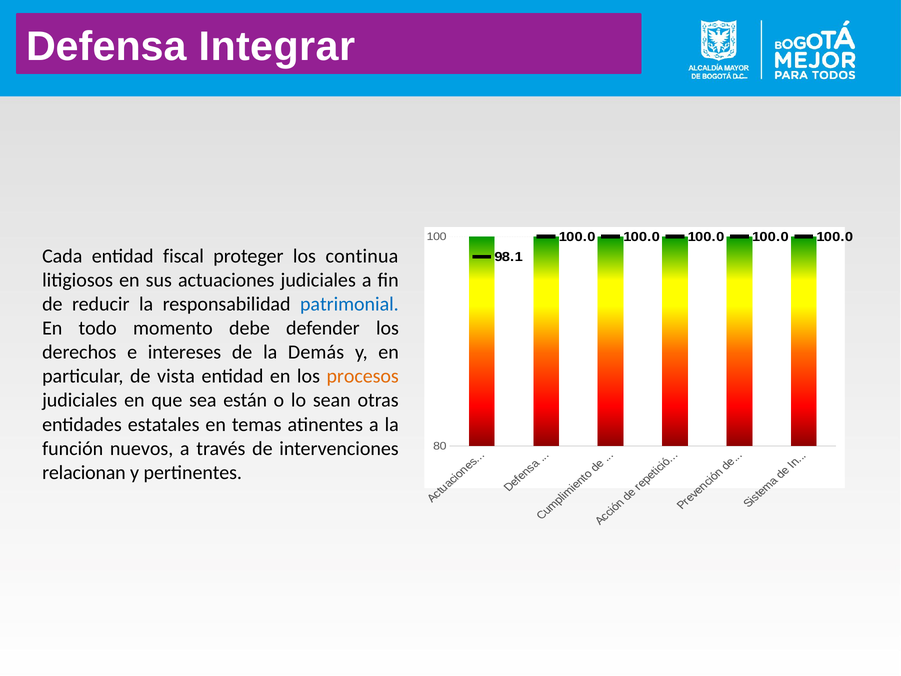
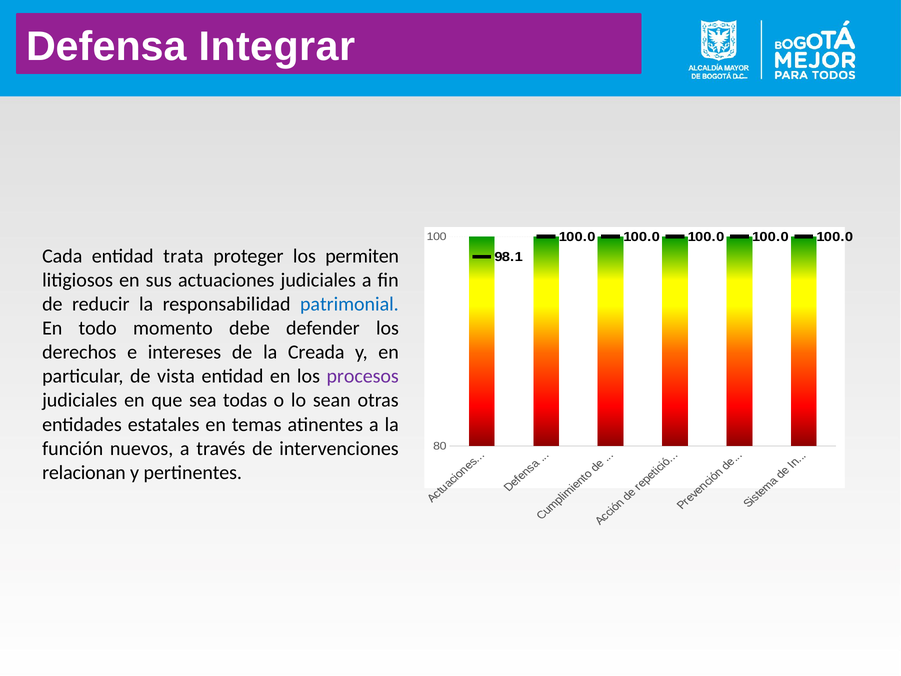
fiscal: fiscal -> trata (183, 256)
continua: continua -> permiten (362, 256)
Demás: Demás -> Creada (316, 352)
procesos colour: orange -> purple (363, 376)
están: están -> todas (245, 400)
